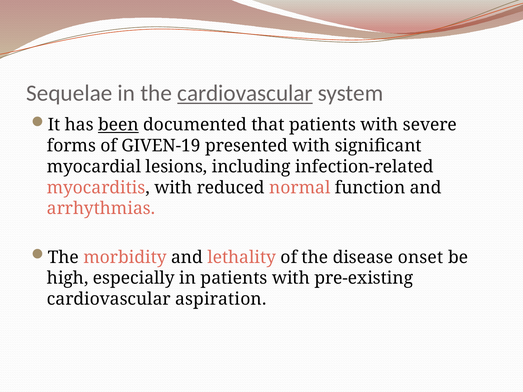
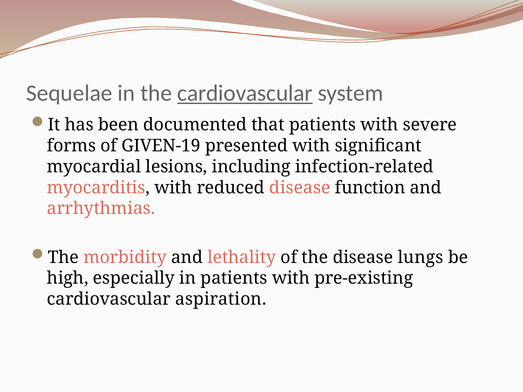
been underline: present -> none (118, 125)
reduced normal: normal -> disease (300, 188)
onset: onset -> lungs (421, 257)
